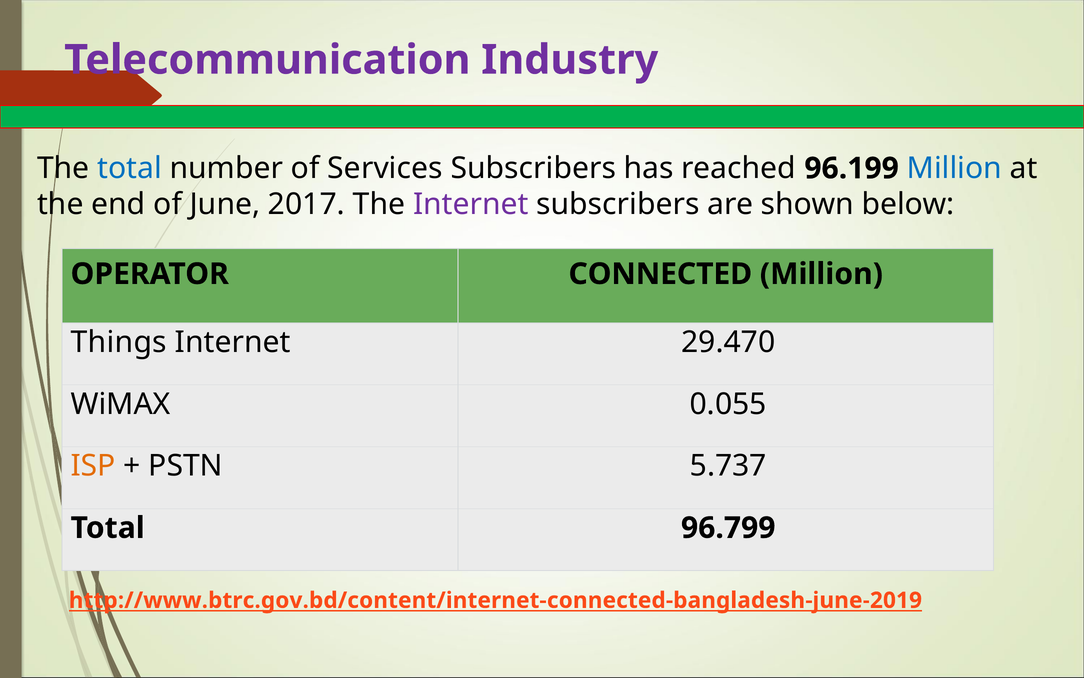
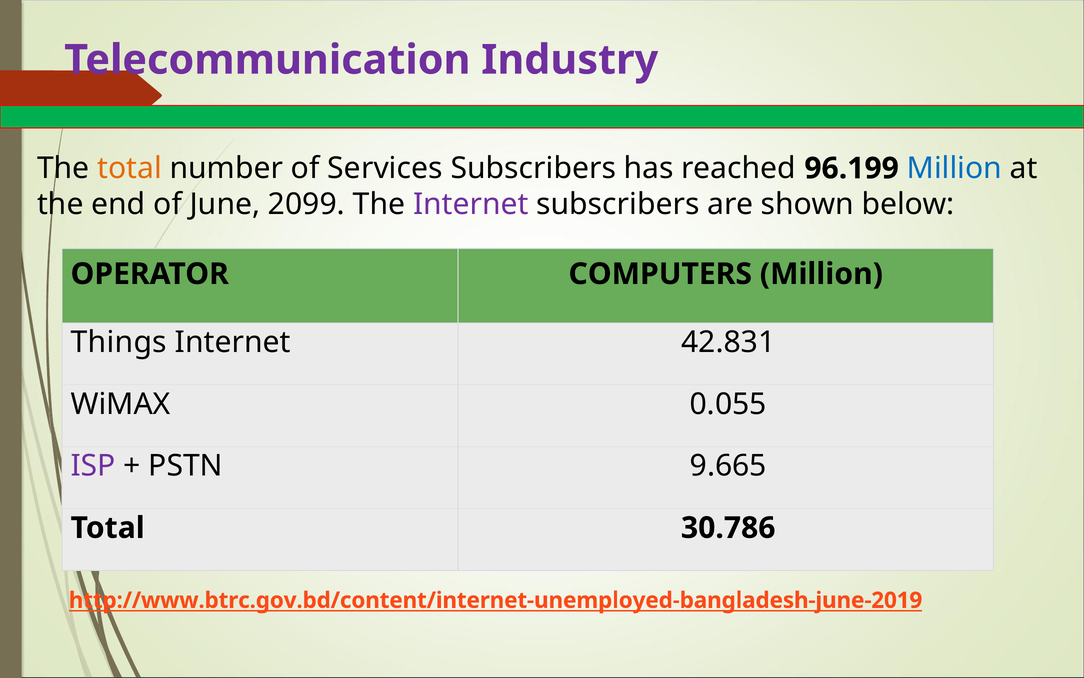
total colour: blue -> orange (130, 168)
2017: 2017 -> 2099 (306, 204)
CONNECTED: CONNECTED -> COMPUTERS (660, 274)
29.470: 29.470 -> 42.831 (728, 342)
ISP colour: orange -> purple (93, 466)
5.737: 5.737 -> 9.665 (728, 466)
96.799: 96.799 -> 30.786 (728, 528)
http://www.btrc.gov.bd/content/internet-connected-bangladesh-june-2019: http://www.btrc.gov.bd/content/internet-connected-bangladesh-june-2019 -> http://www.btrc.gov.bd/content/internet-unemployed-bangladesh-june-2019 (496, 600)
